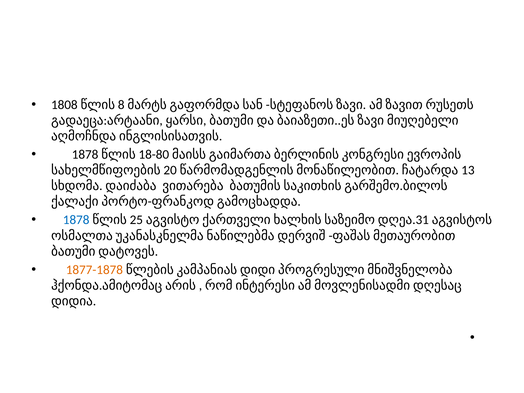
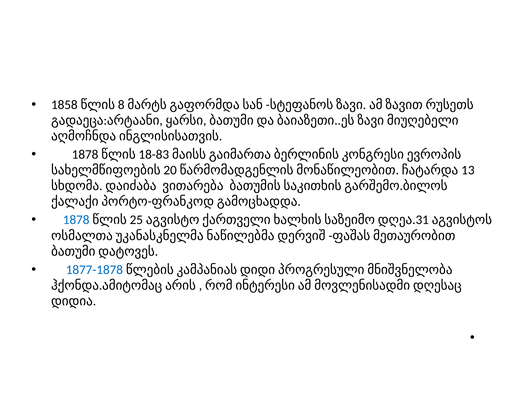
1808: 1808 -> 1858 (64, 105)
18-80: 18-80 -> 18-83 (154, 155)
1877-1878 colour: orange -> blue (94, 270)
